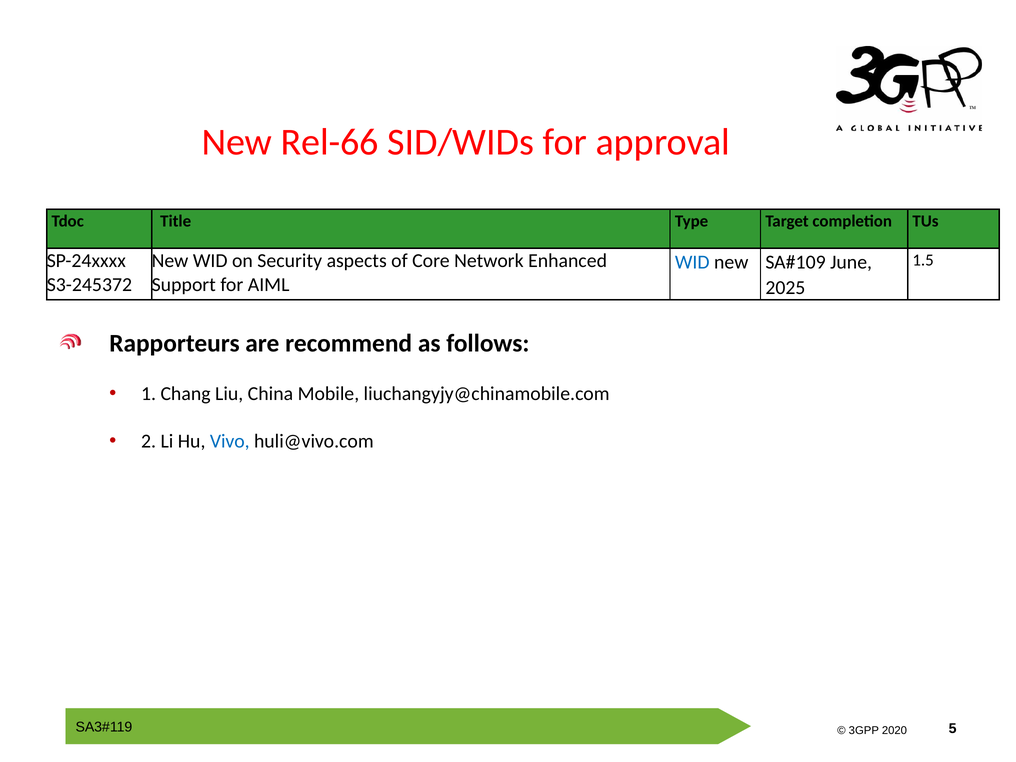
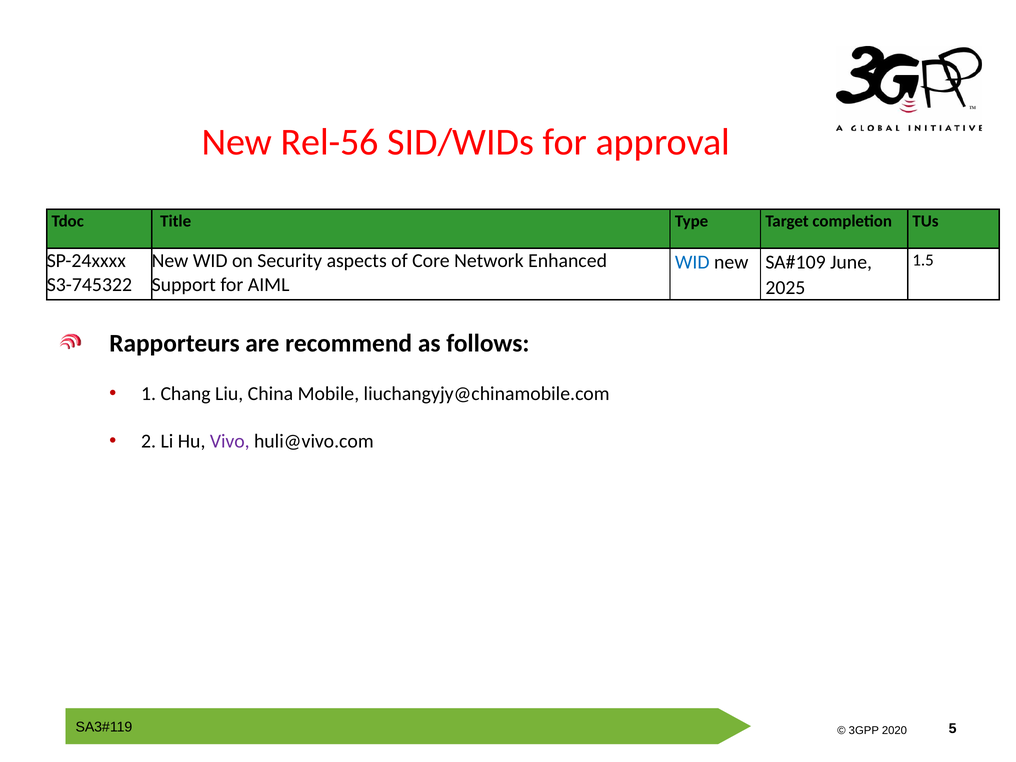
Rel-66: Rel-66 -> Rel-56 (330, 142)
S3-245372: S3-245372 -> S3-745322 (89, 285)
Vivo colour: blue -> purple (230, 441)
